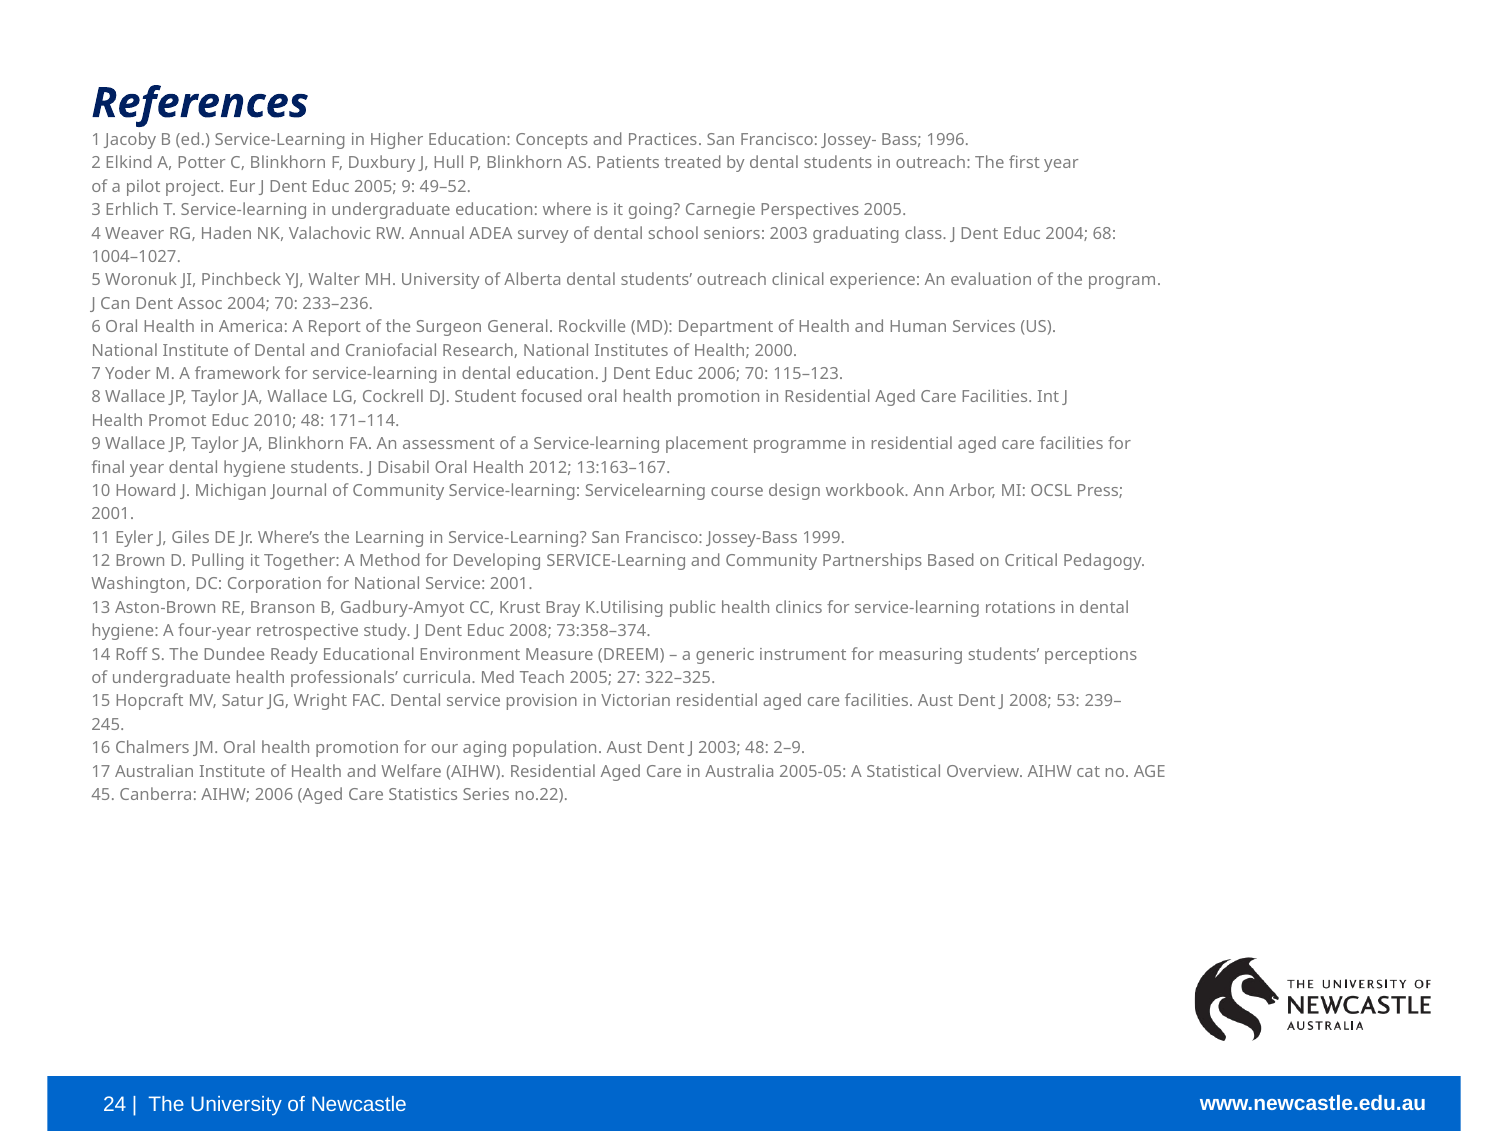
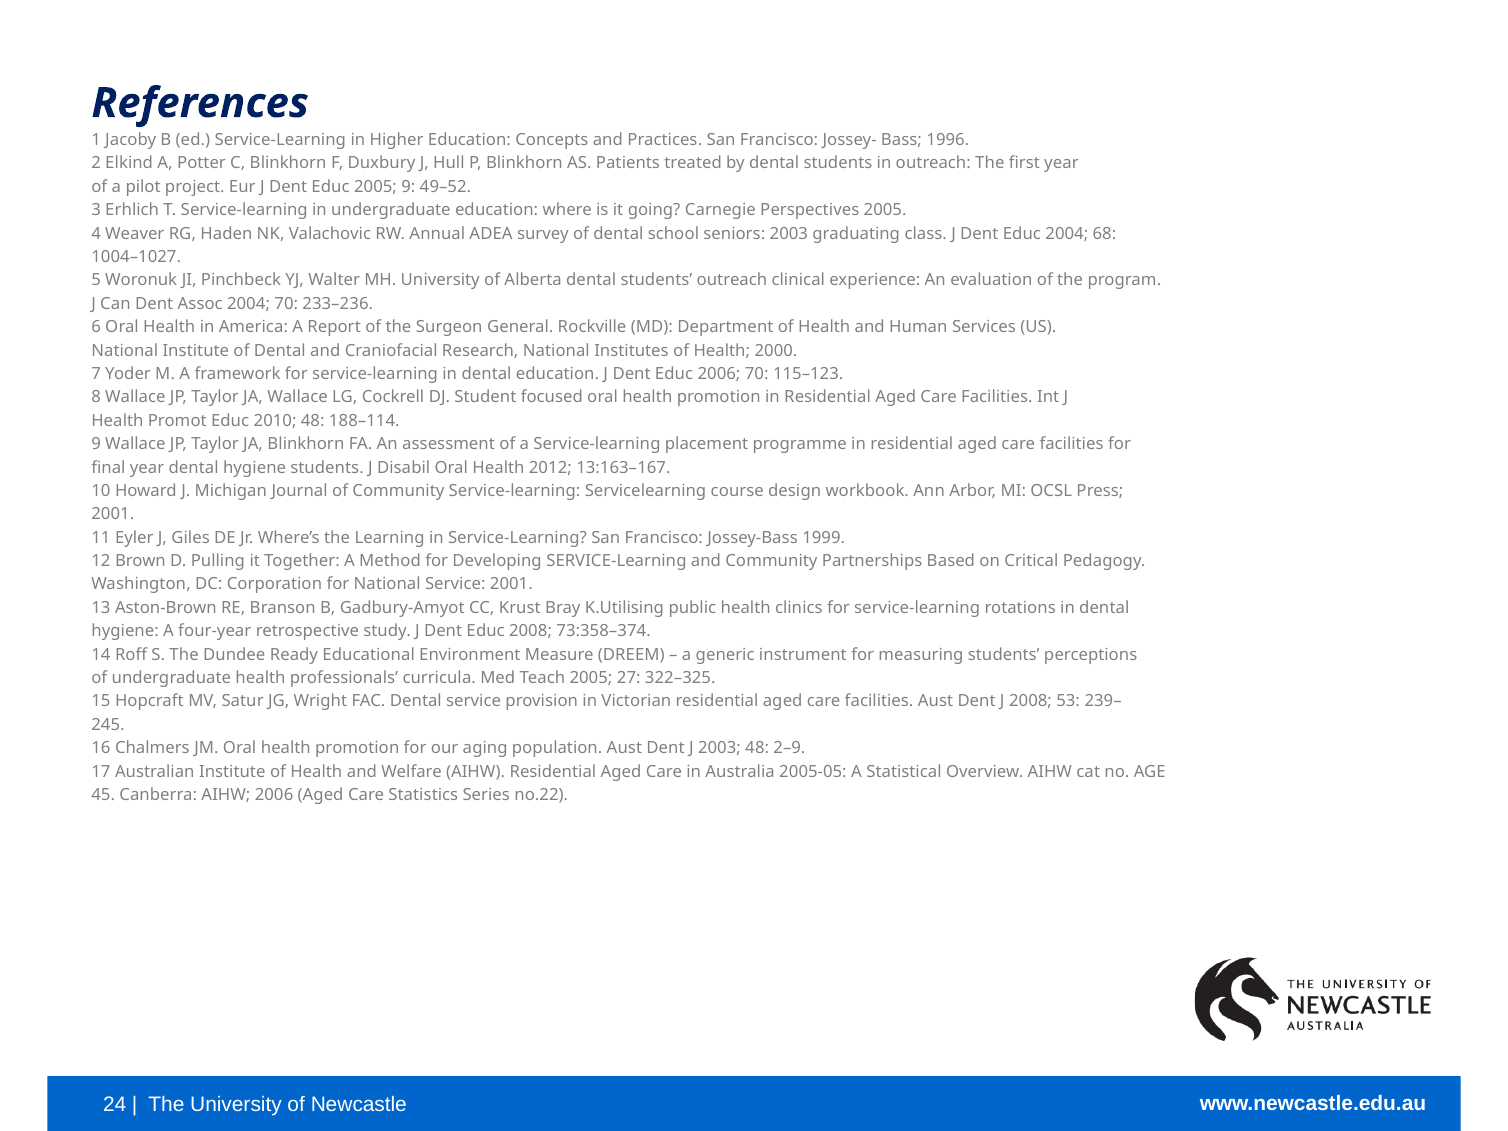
171–114: 171–114 -> 188–114 (364, 421)
